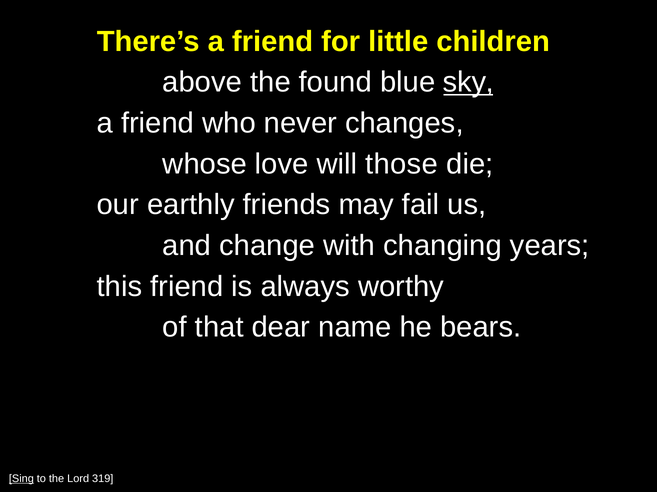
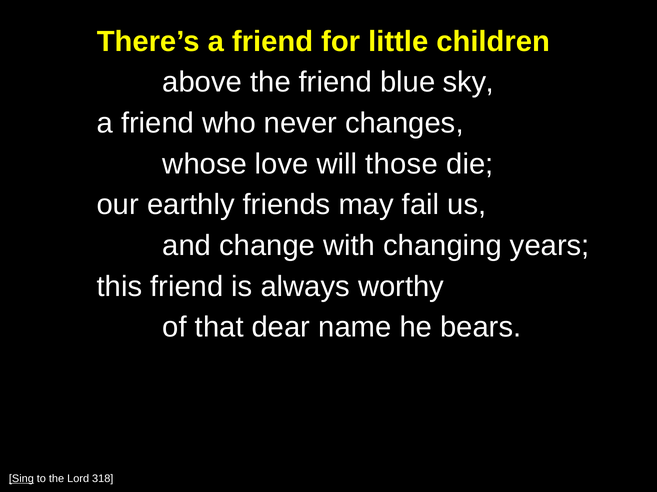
the found: found -> friend (335, 82)
sky underline: present -> none (468, 82)
319: 319 -> 318 (103, 479)
